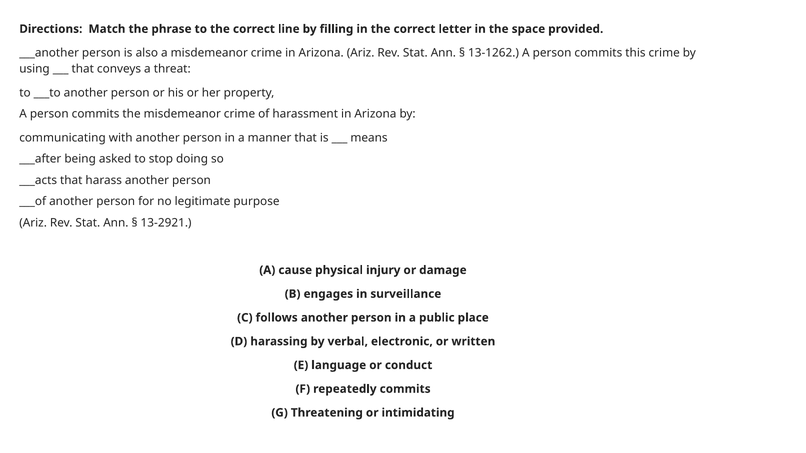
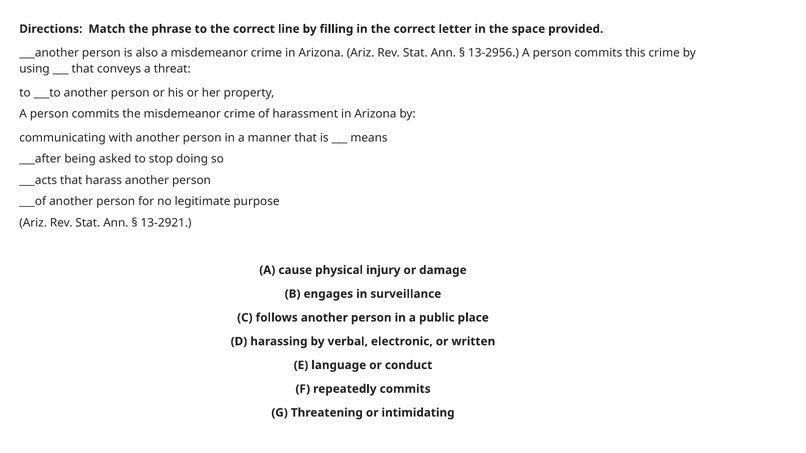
13-1262: 13-1262 -> 13-2956 (494, 53)
